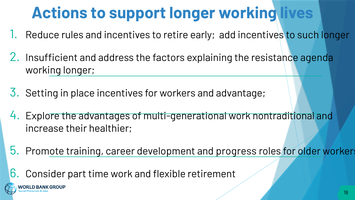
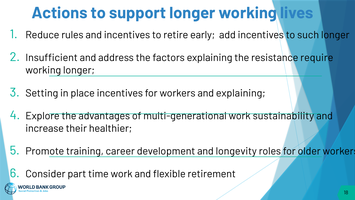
agenda: agenda -> require (317, 58)
and advantage: advantage -> explaining (241, 93)
nontraditional: nontraditional -> sustainability (283, 116)
progress: progress -> longevity (236, 151)
